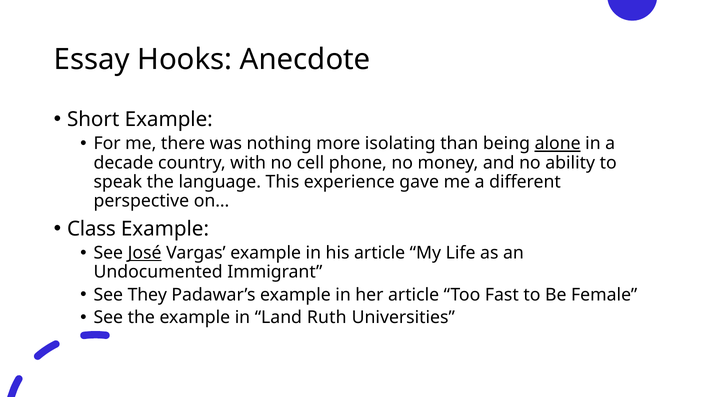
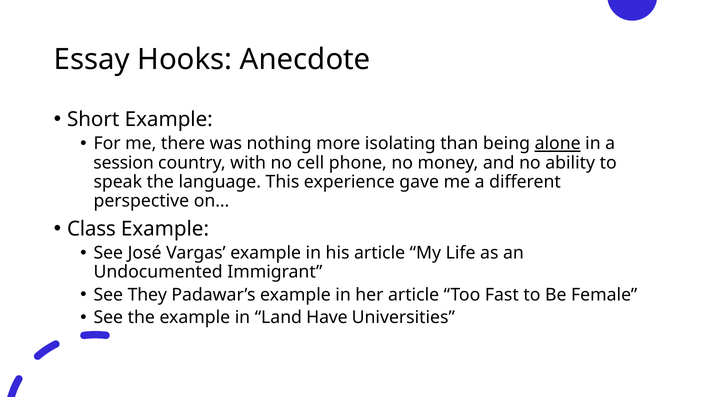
decade: decade -> session (124, 163)
José underline: present -> none (145, 253)
Ruth: Ruth -> Have (327, 318)
